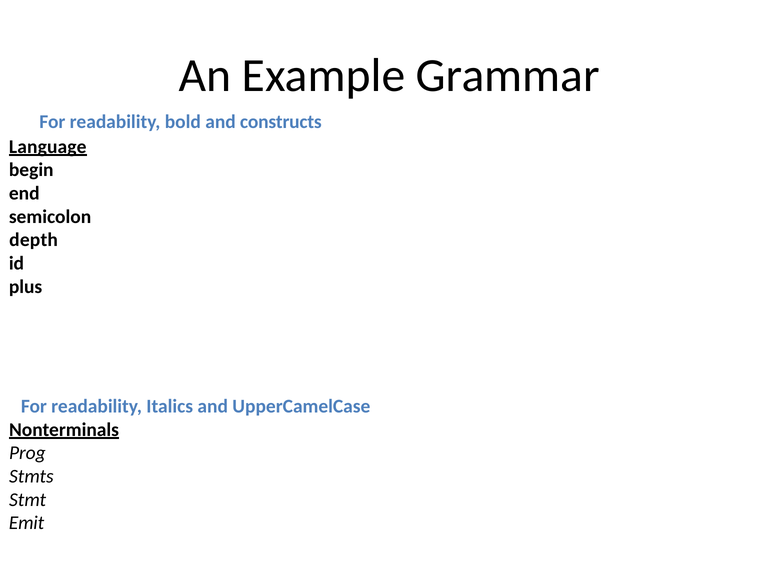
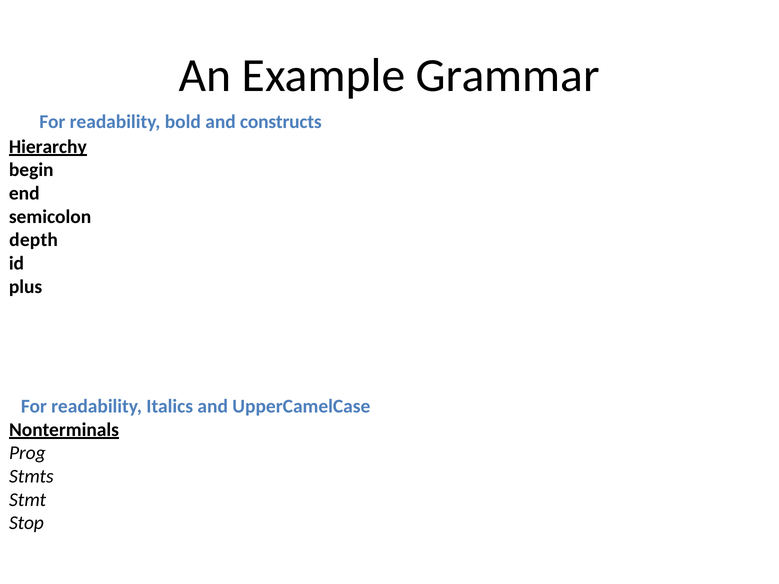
Language: Language -> Hierarchy (48, 147)
Emit: Emit -> Stop (26, 523)
